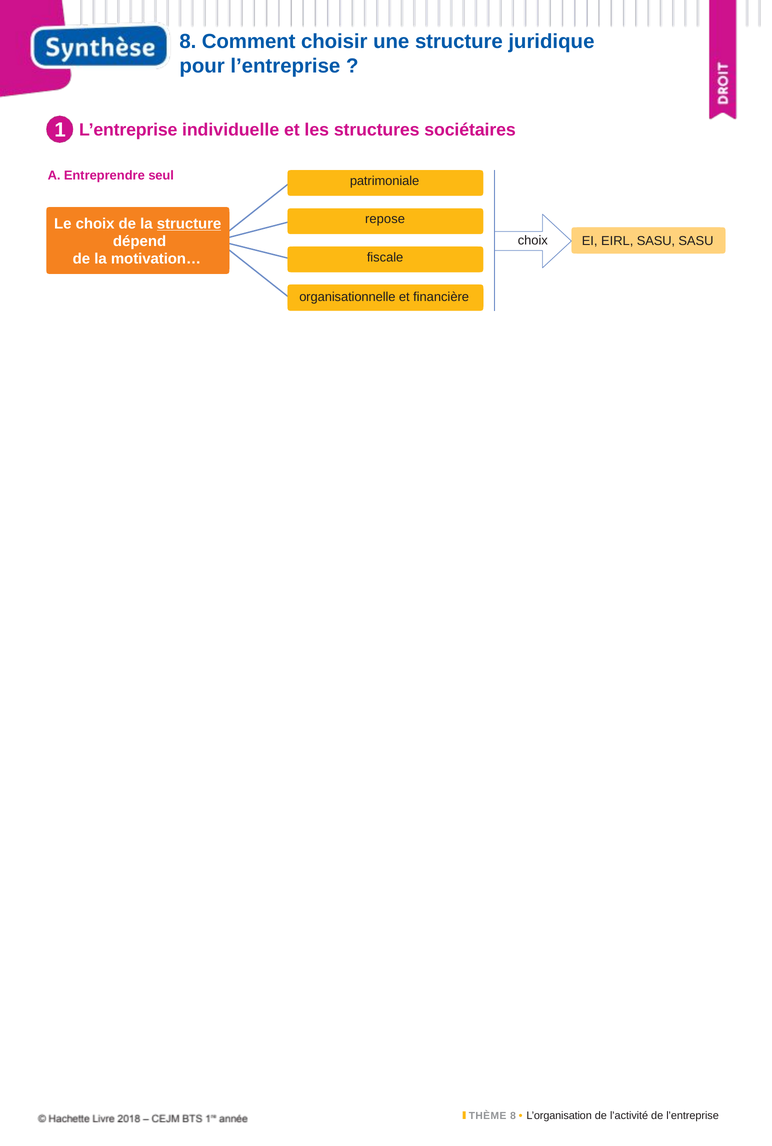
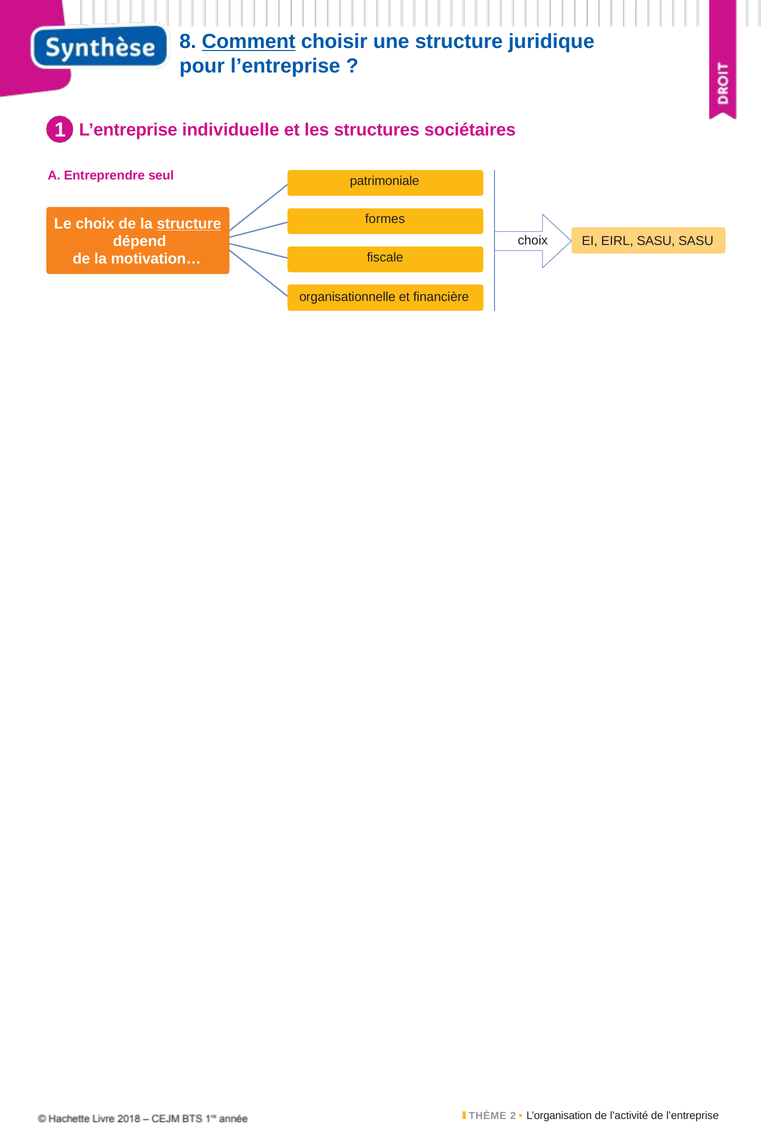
Comment underline: none -> present (249, 42)
repose: repose -> formes (385, 219)
THÈME 8: 8 -> 2 (513, 1116)
